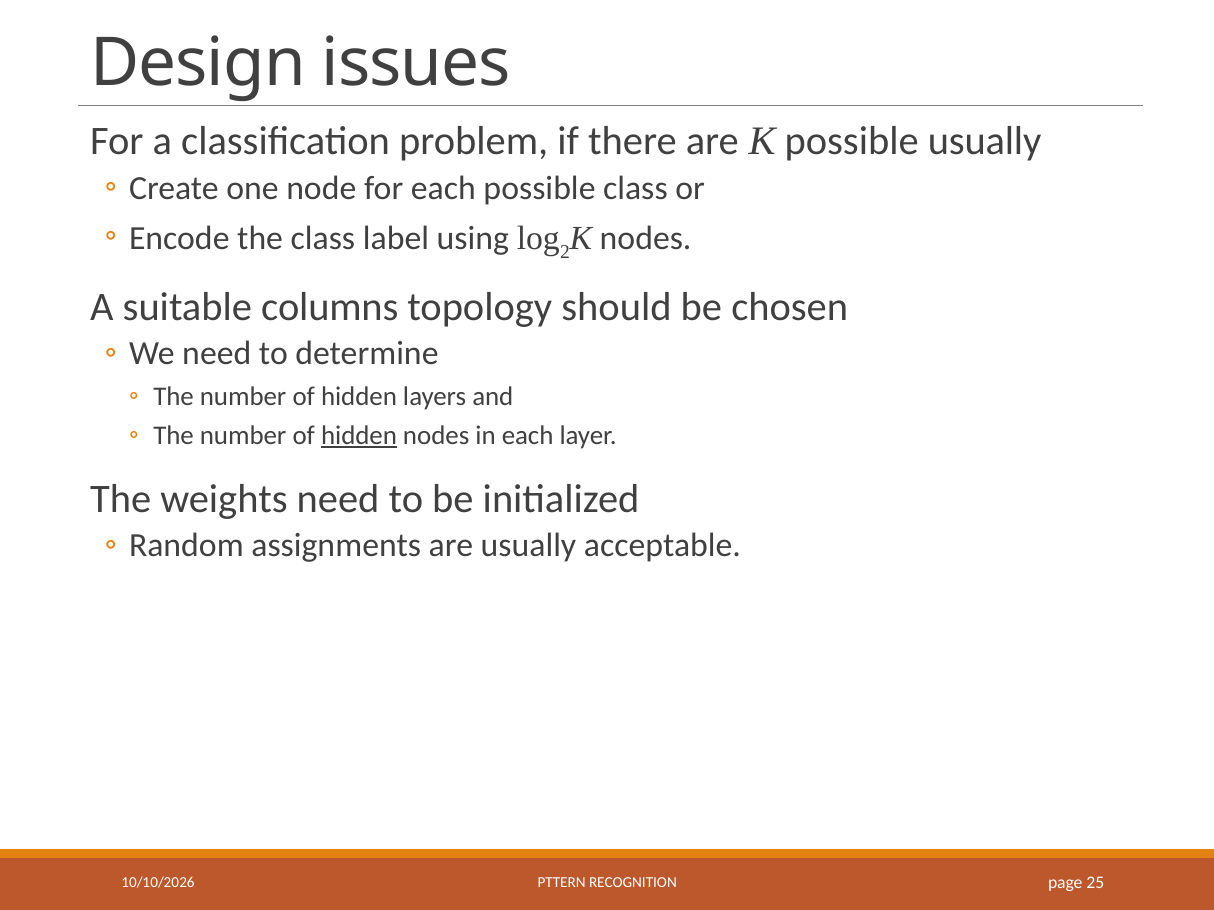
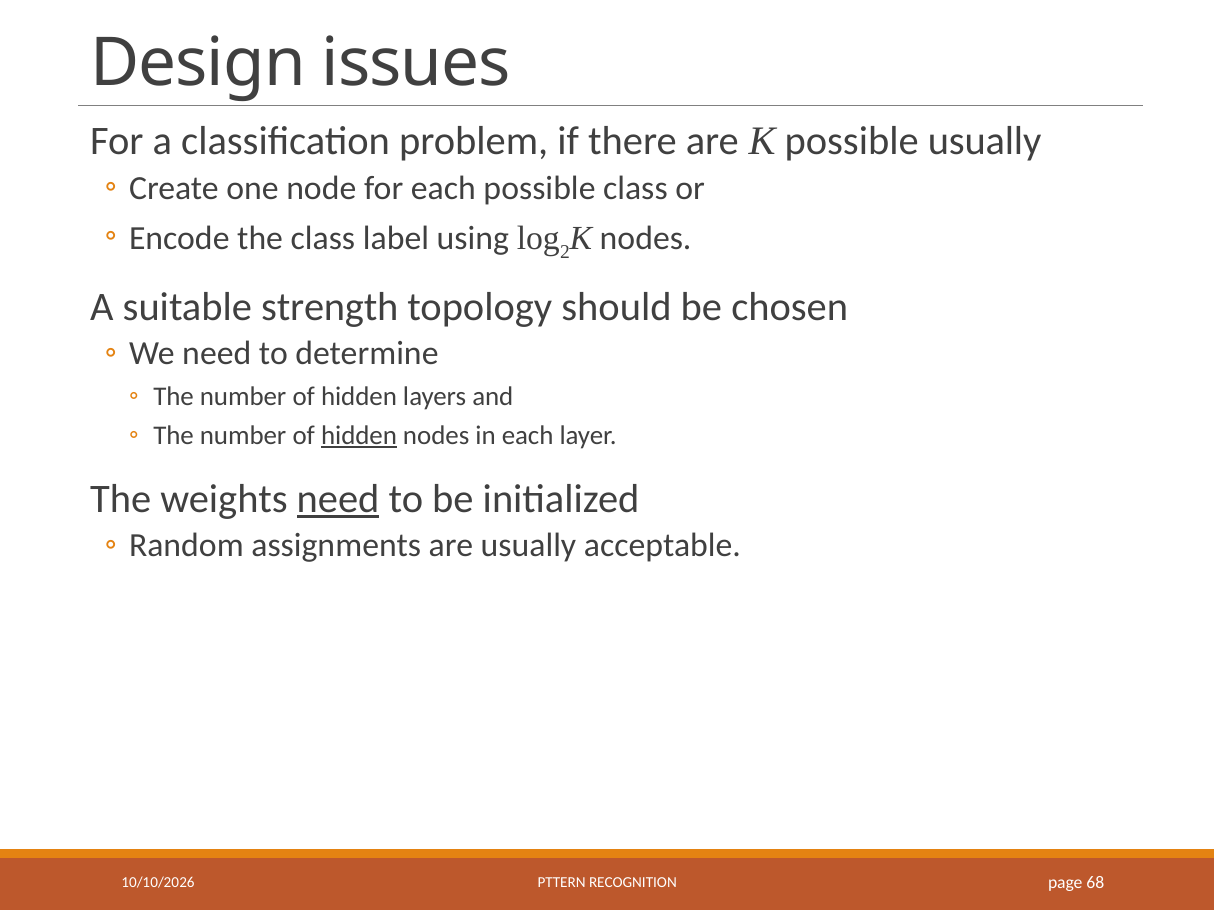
columns: columns -> strength (330, 307)
need underline: none -> present (338, 499)
25: 25 -> 68 (1095, 883)
